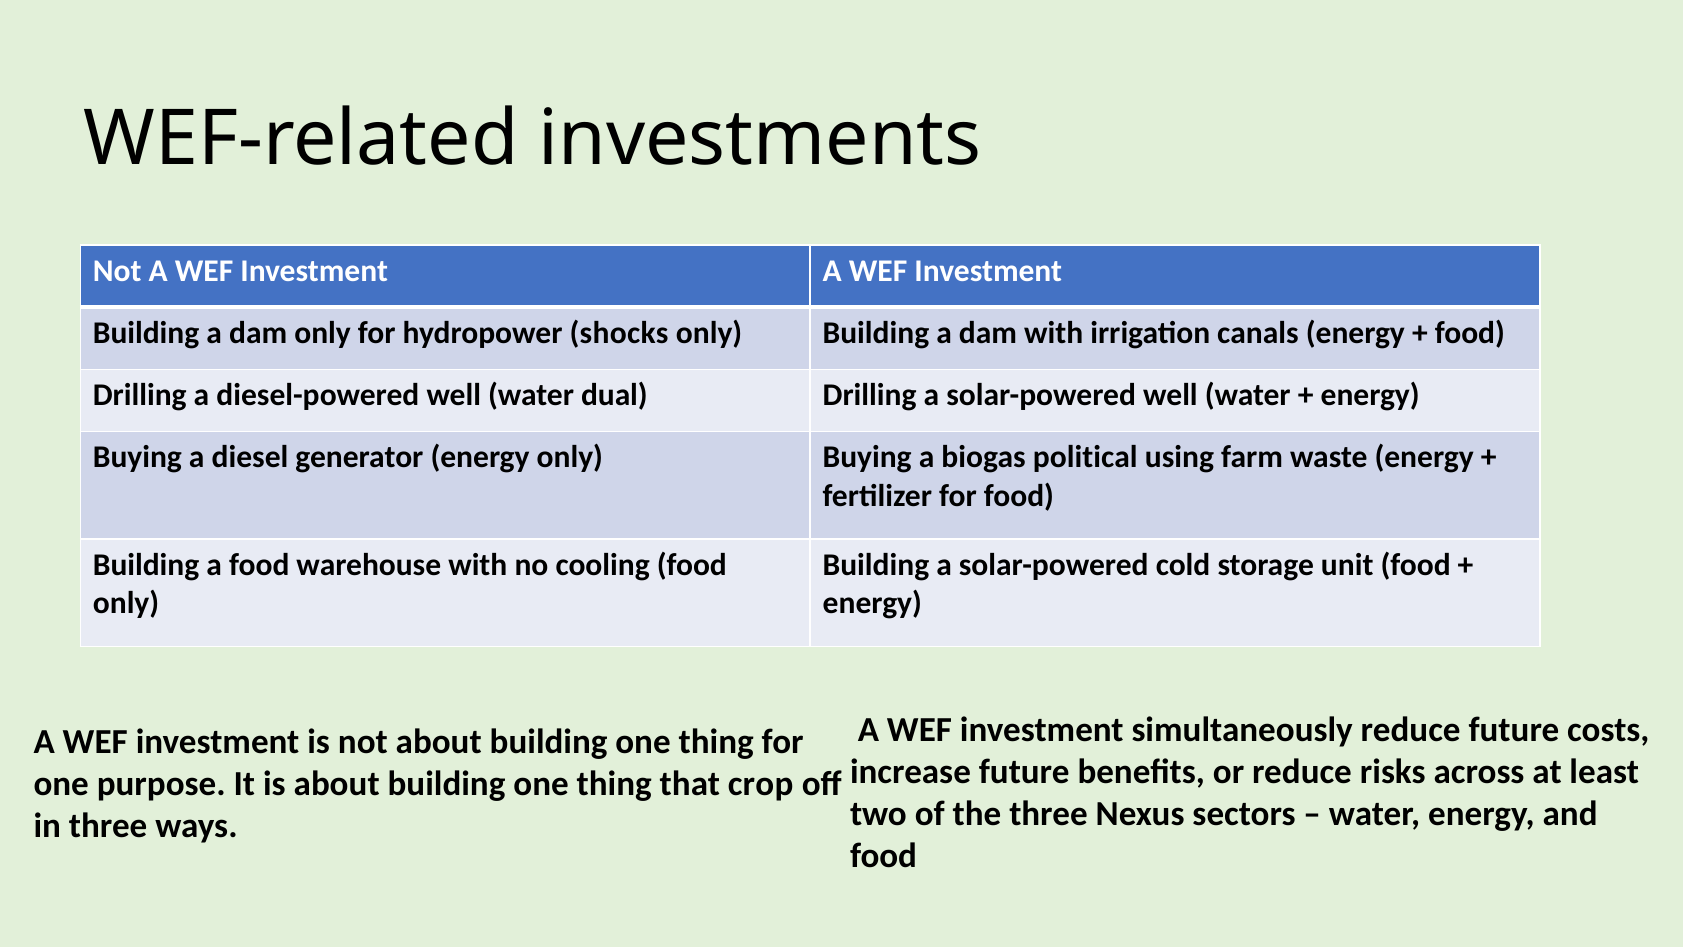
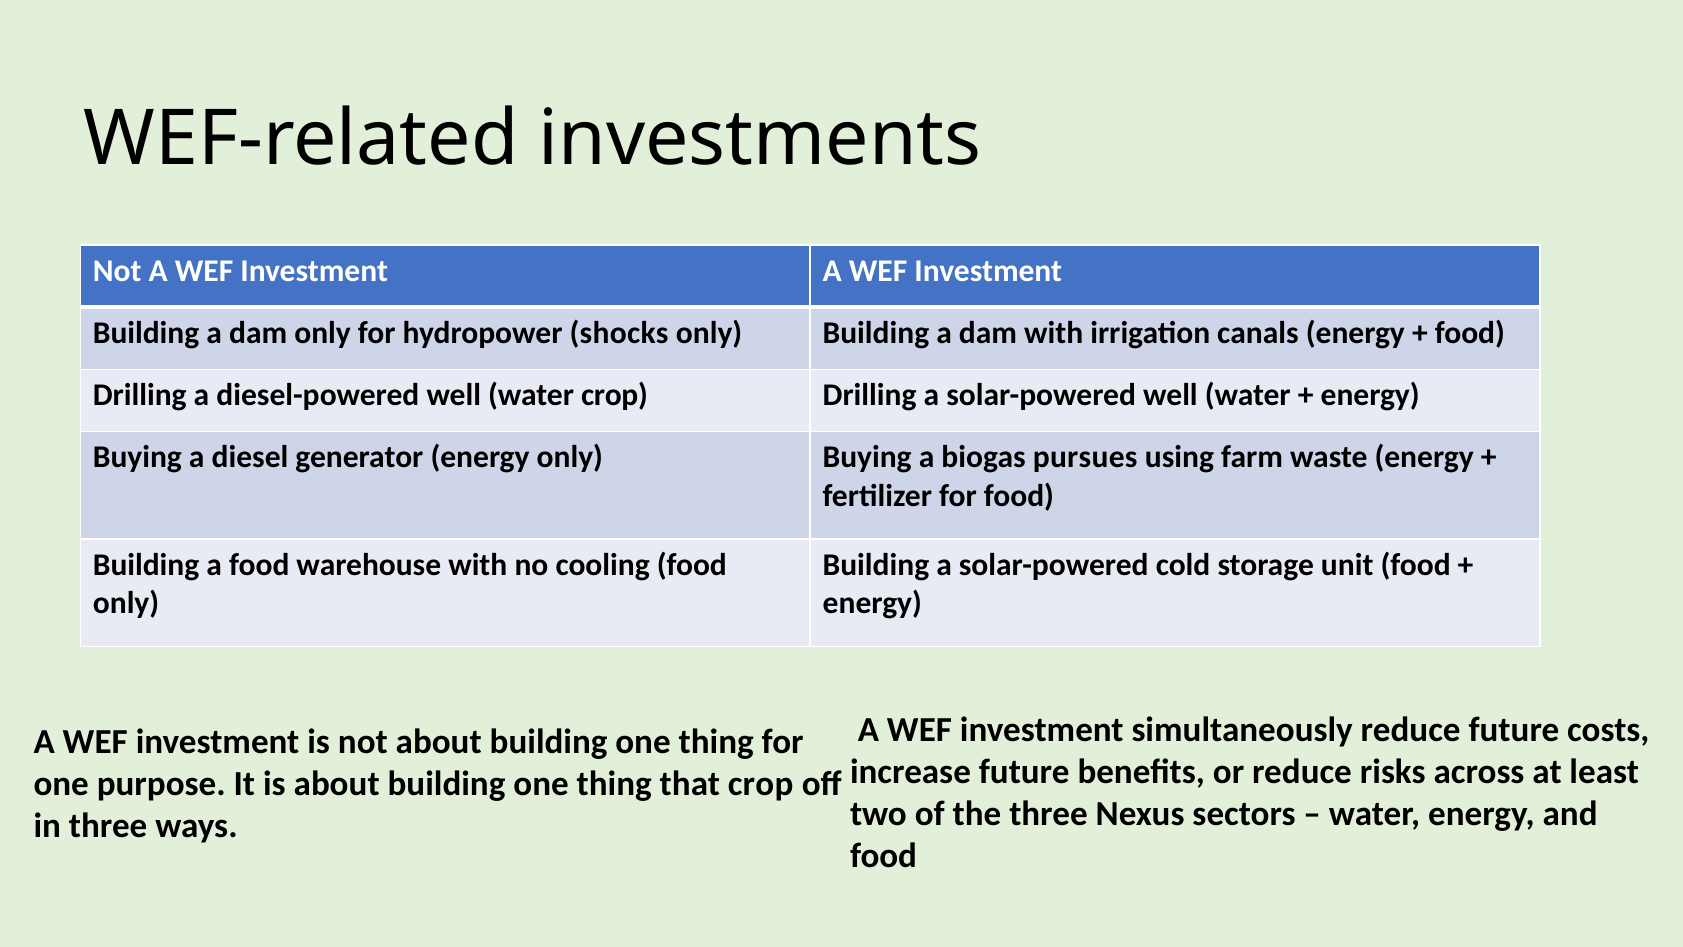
water dual: dual -> crop (614, 395)
political: political -> pursues (1085, 457)
